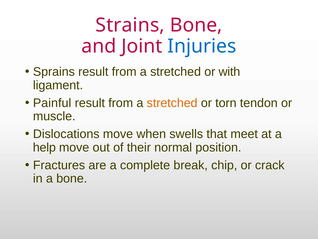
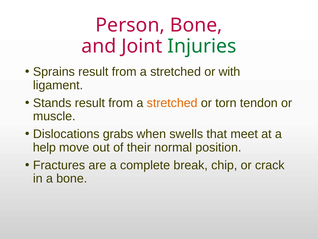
Strains: Strains -> Person (130, 25)
Injuries colour: blue -> green (202, 46)
Painful: Painful -> Stands (52, 103)
Dislocations move: move -> grabs (118, 134)
